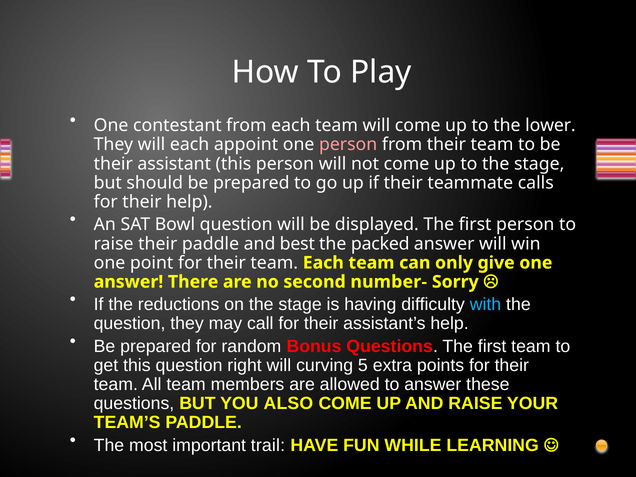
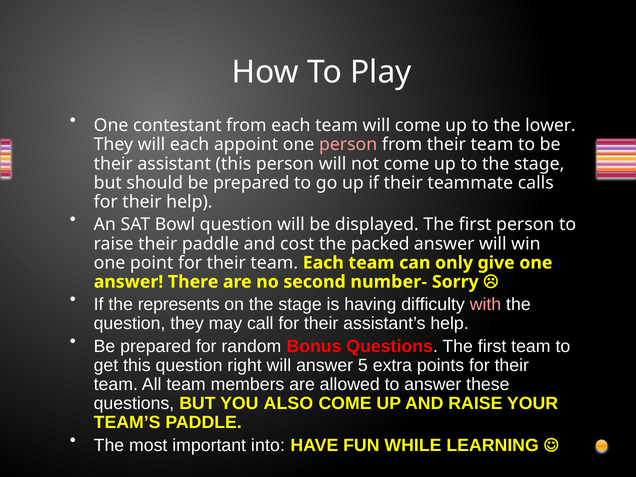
best: best -> cost (297, 244)
reductions: reductions -> represents (179, 305)
with colour: light blue -> pink (485, 305)
will curving: curving -> answer (325, 365)
trail: trail -> into (268, 445)
